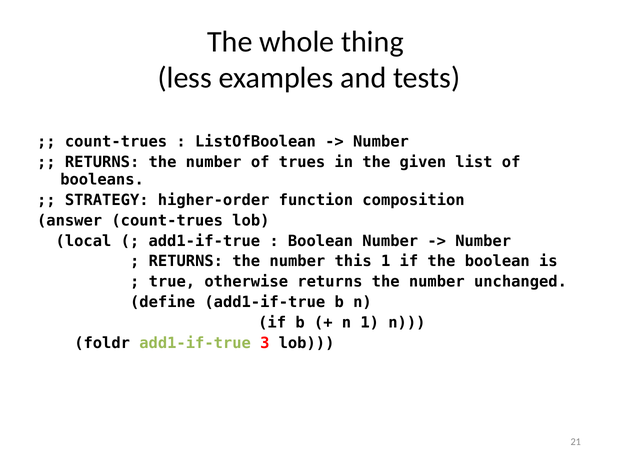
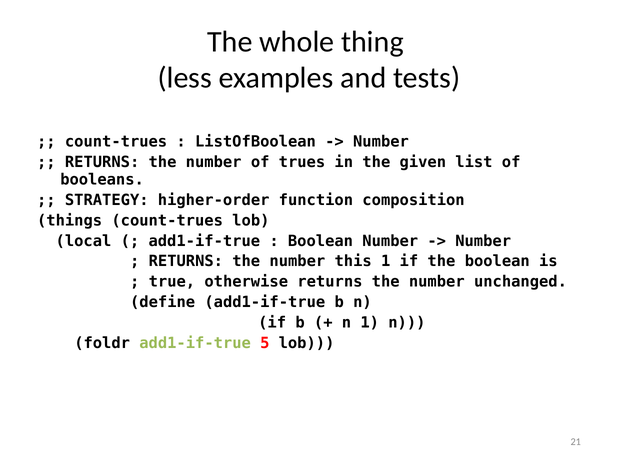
answer: answer -> things (70, 221)
3: 3 -> 5 (265, 344)
